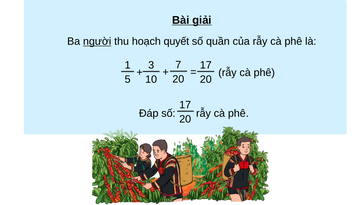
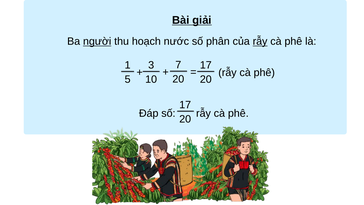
quyết: quyết -> nước (176, 41)
quần: quần -> phân (218, 41)
rẫy underline: none -> present (260, 41)
